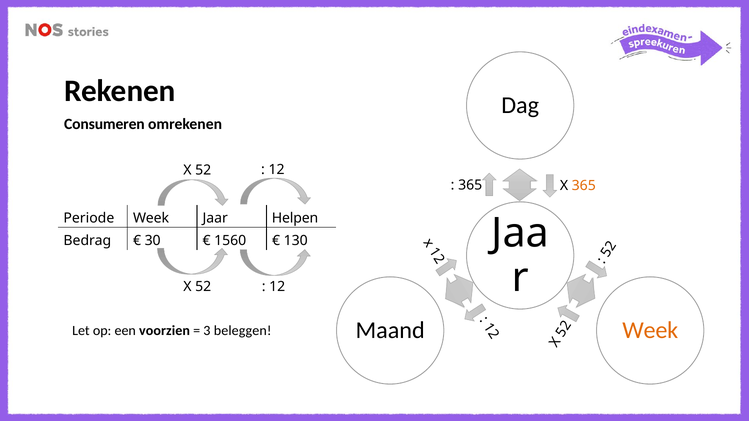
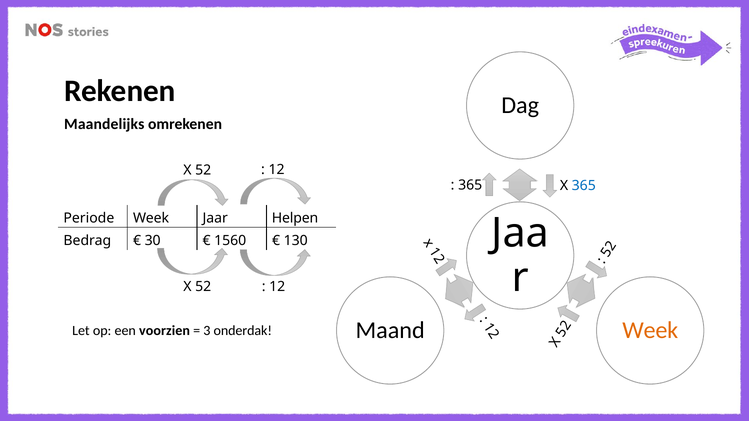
Consumeren: Consumeren -> Maandelijks (104, 124)
365 colour: orange -> blue (584, 186)
beleggen: beleggen -> onderdak (243, 331)
